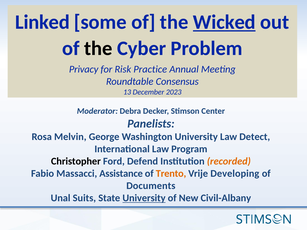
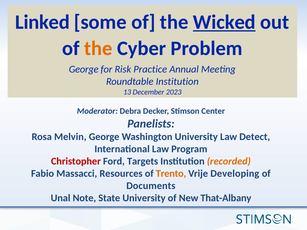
the colour: black -> orange (98, 48)
Privacy: Privacy -> George (84, 69)
Roundtable Consensus: Consensus -> Institution (177, 82)
Christopher colour: black -> red (76, 161)
Defend: Defend -> Targets (143, 161)
Assistance: Assistance -> Resources (121, 174)
Suits: Suits -> Note (84, 198)
University underline: present -> none (144, 198)
Civil-Albany: Civil-Albany -> That-Albany (226, 198)
